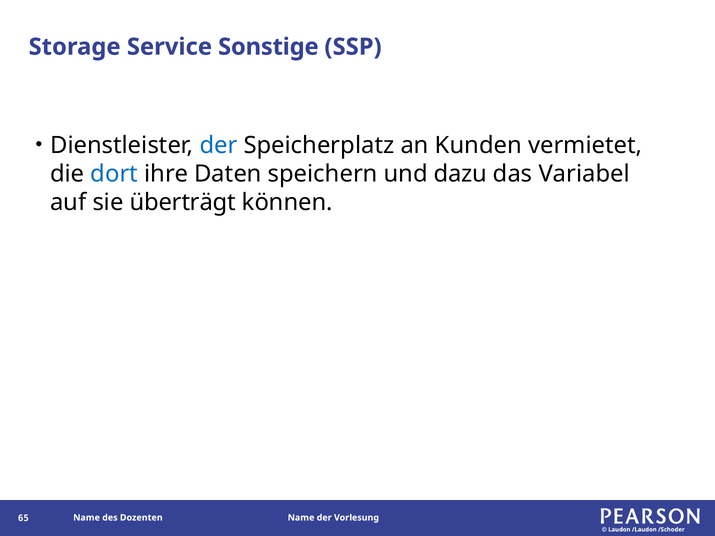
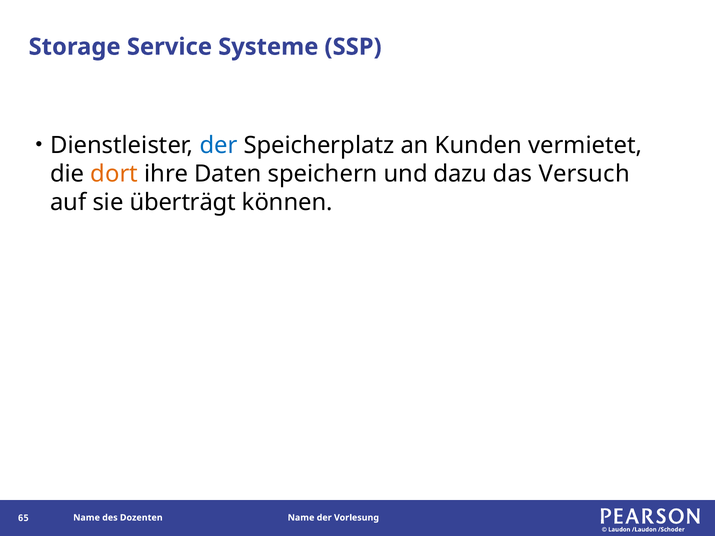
Sonstige: Sonstige -> Systeme (268, 47)
dort colour: blue -> orange (114, 174)
Variabel: Variabel -> Versuch (584, 174)
